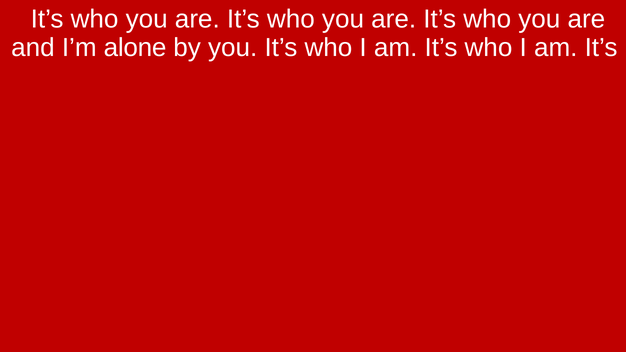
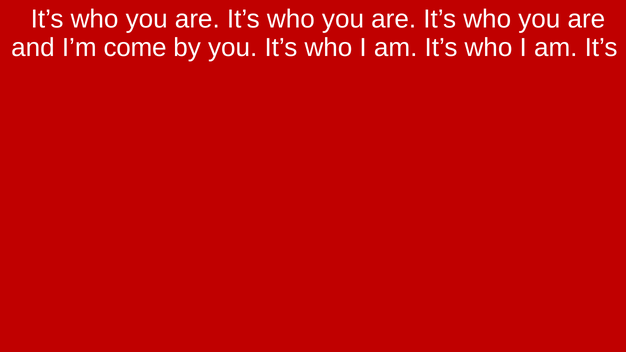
alone: alone -> come (135, 48)
